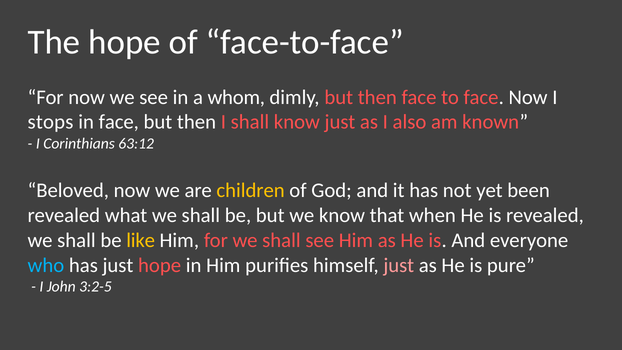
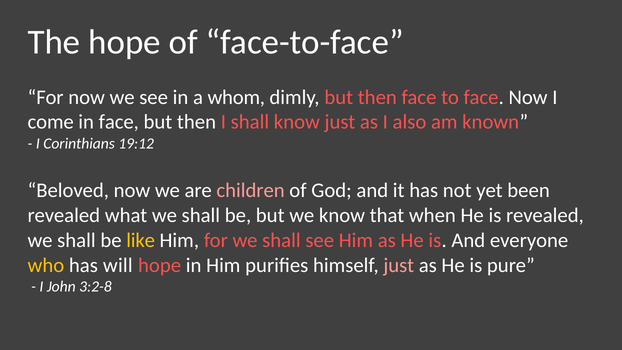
stops: stops -> come (51, 122)
63:12: 63:12 -> 19:12 (136, 144)
children colour: yellow -> pink (251, 191)
who colour: light blue -> yellow (46, 265)
has just: just -> will (118, 265)
3:2-5: 3:2-5 -> 3:2-8 (95, 287)
